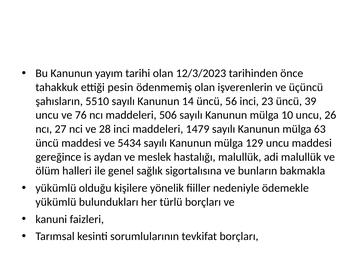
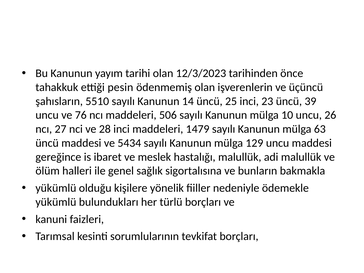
56: 56 -> 25 (231, 101)
aydan: aydan -> ibaret (108, 157)
